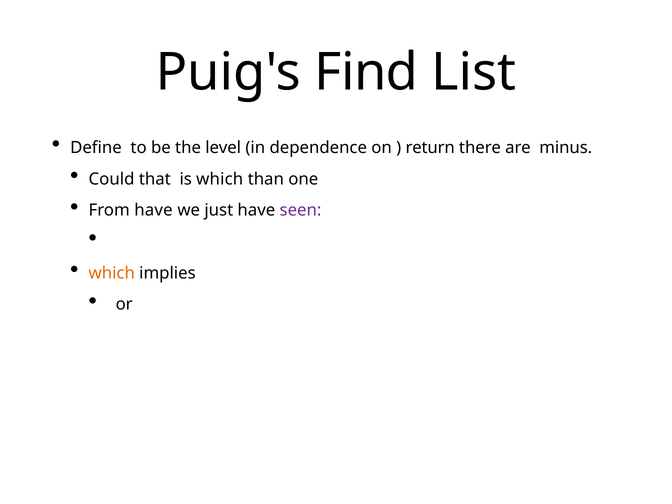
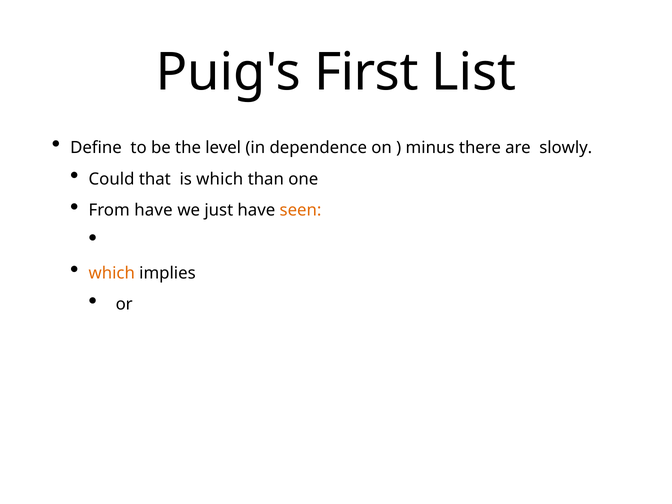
Find: Find -> First (366, 73)
return: return -> minus (430, 148)
minus: minus -> slowly (566, 148)
seen colour: purple -> orange (301, 210)
